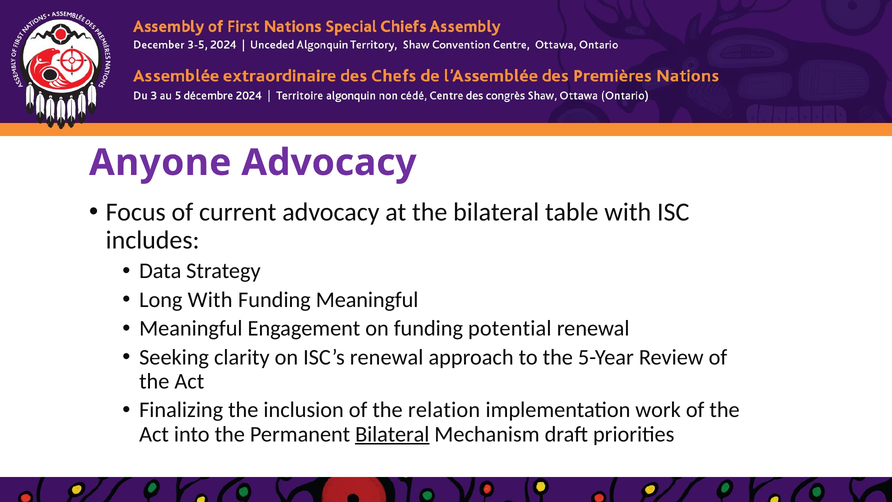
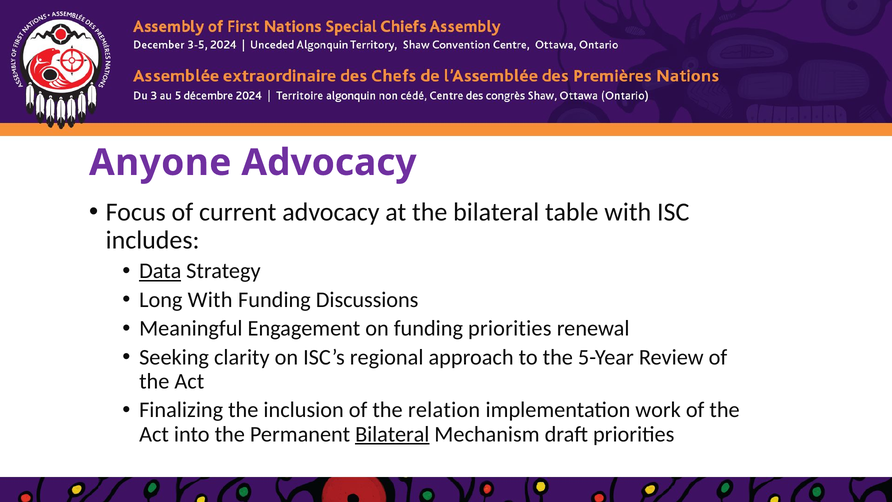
Data underline: none -> present (160, 271)
Funding Meaningful: Meaningful -> Discussions (367, 300)
funding potential: potential -> priorities (510, 328)
ISC’s renewal: renewal -> regional (387, 357)
